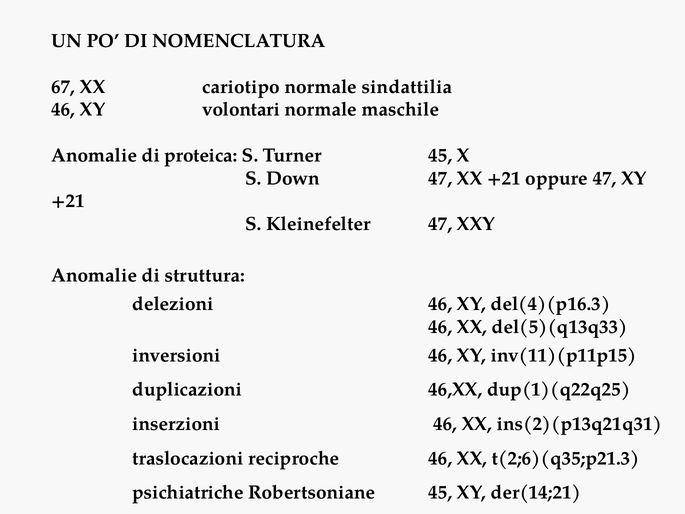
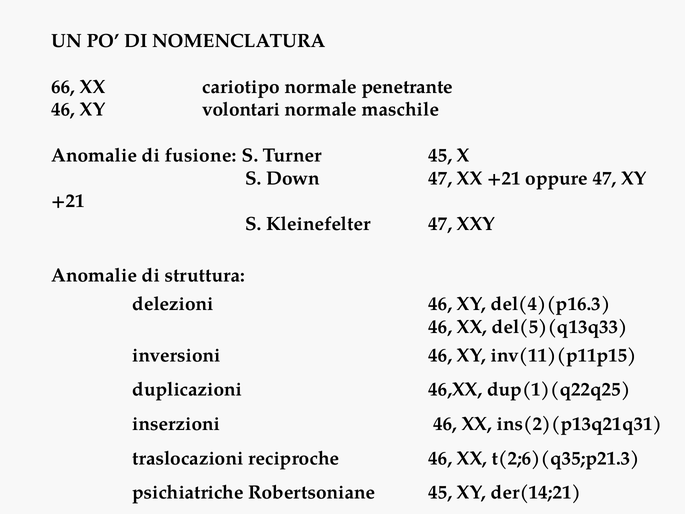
67: 67 -> 66 (63, 87)
sindattilia: sindattilia -> penetrante (407, 87)
proteica: proteica -> fusione (201, 155)
